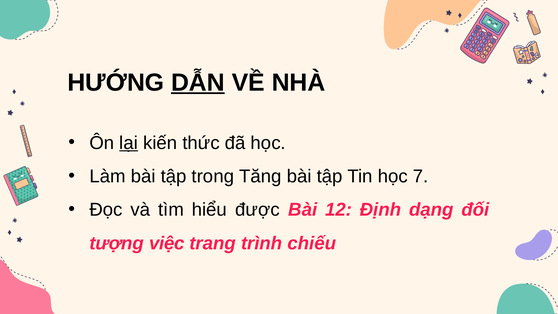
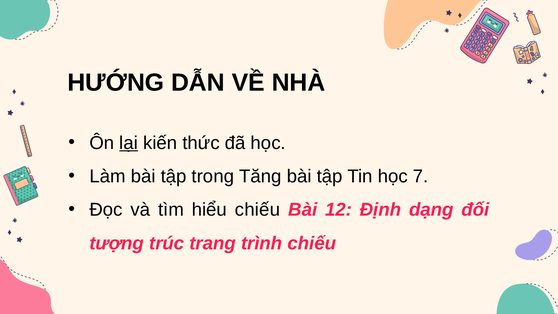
DẪN underline: present -> none (198, 83)
hiểu được: được -> chiếu (258, 210)
việc: việc -> trúc (167, 243)
